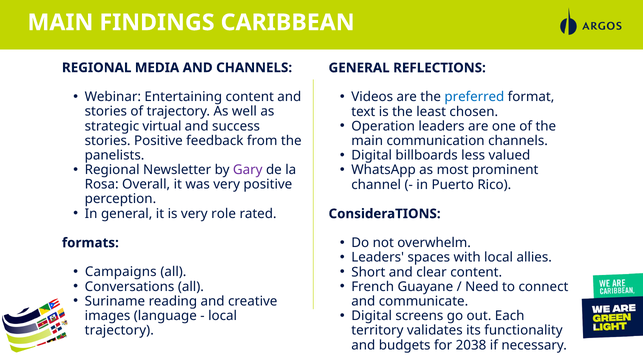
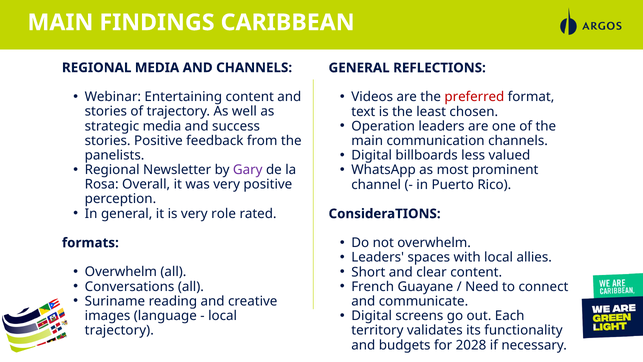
preferred colour: blue -> red (474, 97)
strategic virtual: virtual -> media (162, 126)
Campaigns: Campaigns -> Overwhelm (121, 272)
2038: 2038 -> 2028 (471, 345)
